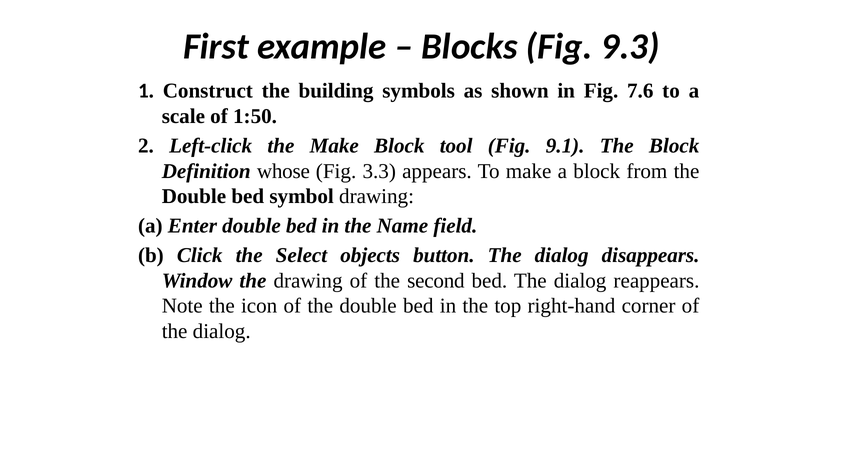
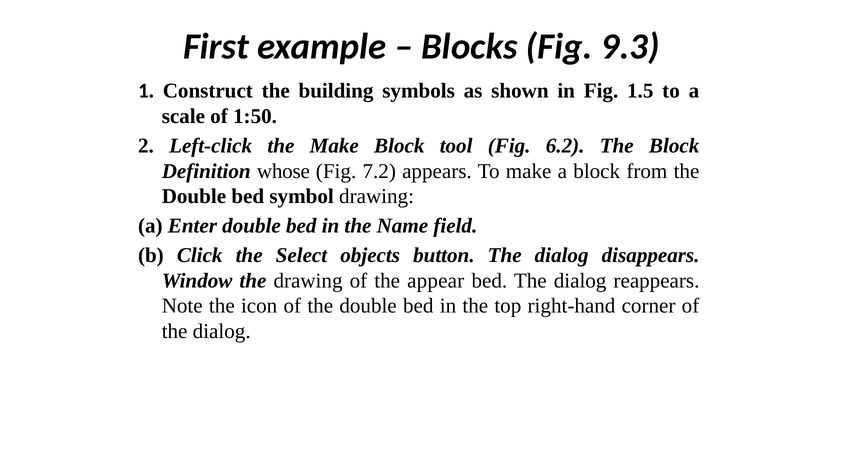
7.6: 7.6 -> 1.5 (640, 91)
9.1: 9.1 -> 6.2 (565, 146)
3.3: 3.3 -> 7.2 (379, 171)
second: second -> appear (436, 281)
